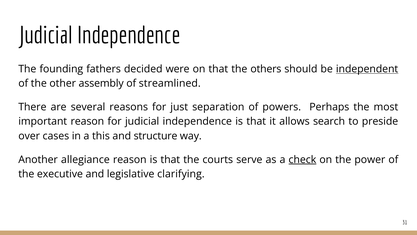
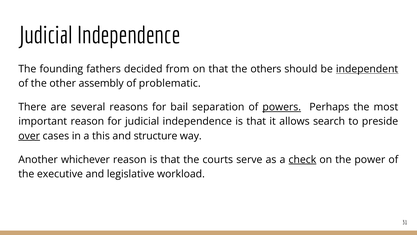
were: were -> from (178, 69)
streamlined: streamlined -> problematic (170, 83)
just: just -> bail (179, 107)
powers underline: none -> present (282, 107)
over underline: none -> present (29, 136)
allegiance: allegiance -> whichever (85, 159)
clarifying: clarifying -> workload (181, 174)
